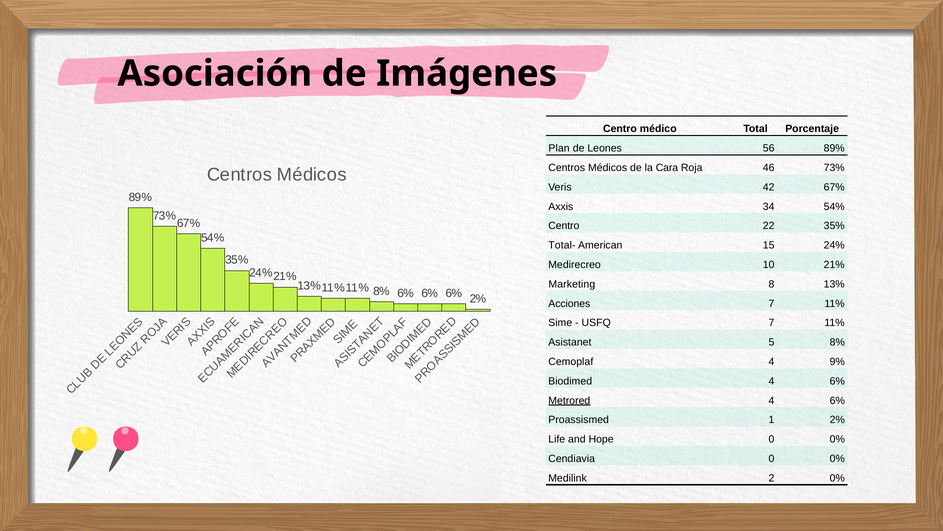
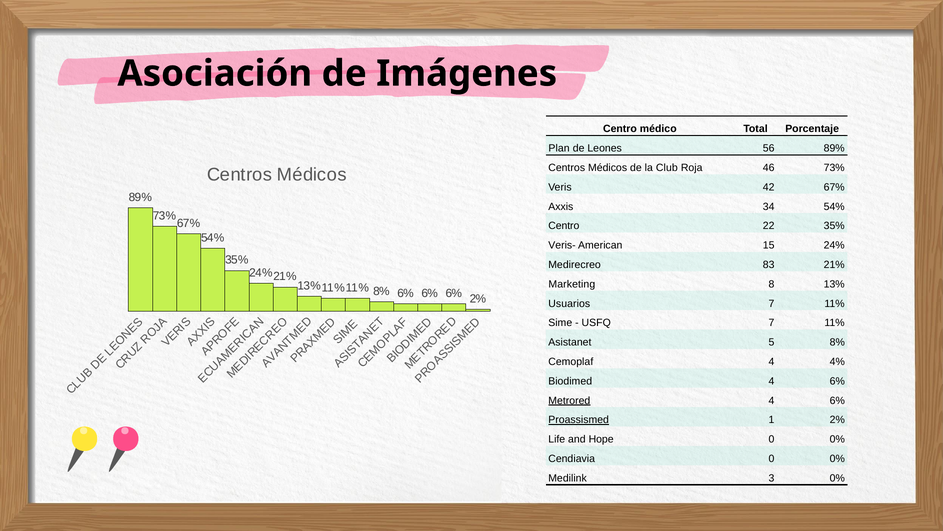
Cara: Cara -> Club (667, 168)
Total-: Total- -> Veris- (562, 245)
10: 10 -> 83 (769, 264)
Acciones: Acciones -> Usuarios (569, 303)
9%: 9% -> 4% (837, 361)
Proassismed underline: none -> present (579, 420)
2: 2 -> 3 (772, 478)
